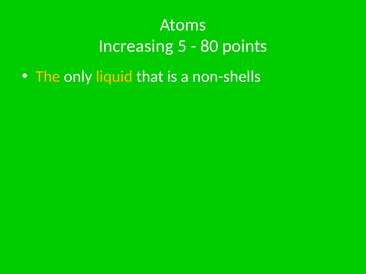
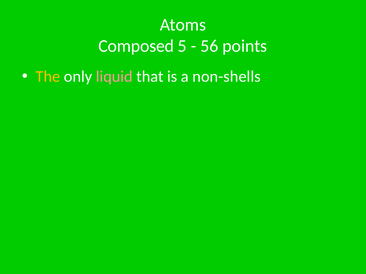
Increasing: Increasing -> Composed (136, 46)
80: 80 -> 56 (209, 46)
liquid colour: yellow -> pink (114, 77)
